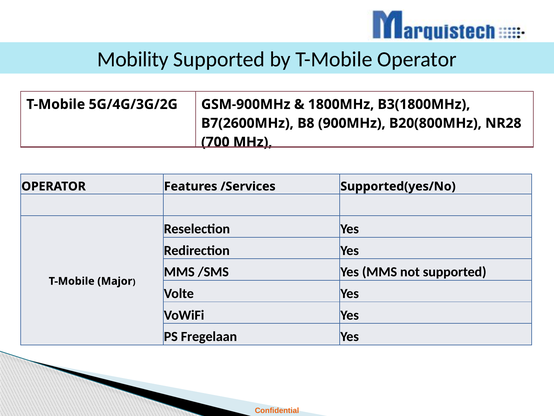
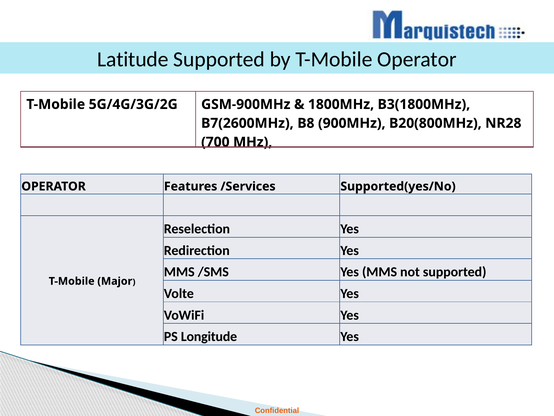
Mobility: Mobility -> Latitude (133, 59)
Fregelaan: Fregelaan -> Longitude (209, 336)
